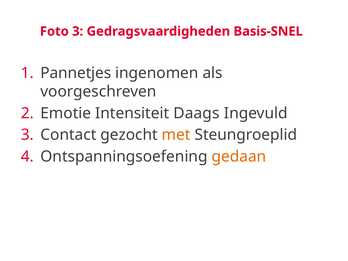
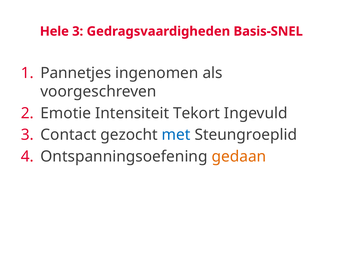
Foto: Foto -> Hele (54, 31)
Daags: Daags -> Tekort (197, 113)
met colour: orange -> blue (176, 135)
